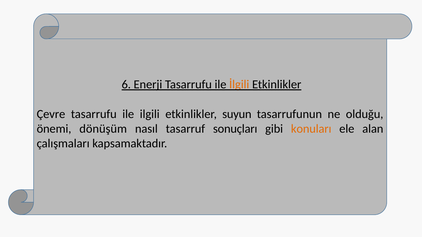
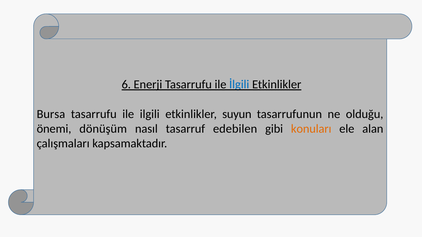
İlgili colour: orange -> blue (239, 85)
Çevre: Çevre -> Bursa (51, 114)
sonuçları: sonuçları -> edebilen (235, 129)
